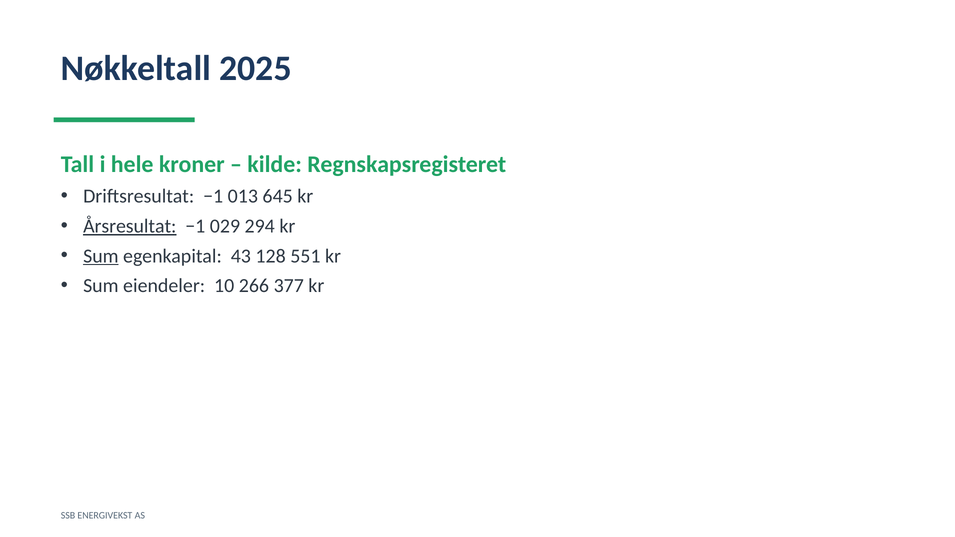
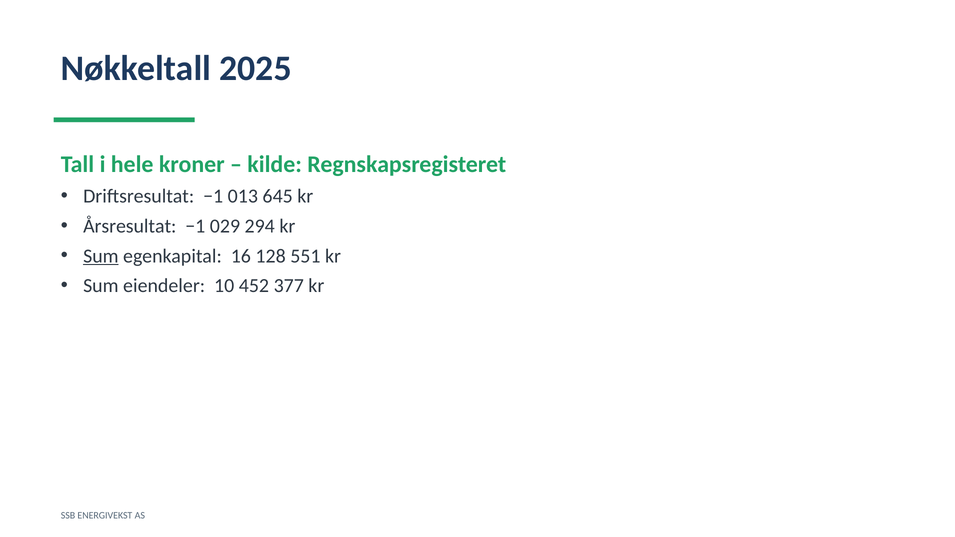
Årsresultat underline: present -> none (130, 226)
43: 43 -> 16 (241, 256)
266: 266 -> 452 (254, 286)
